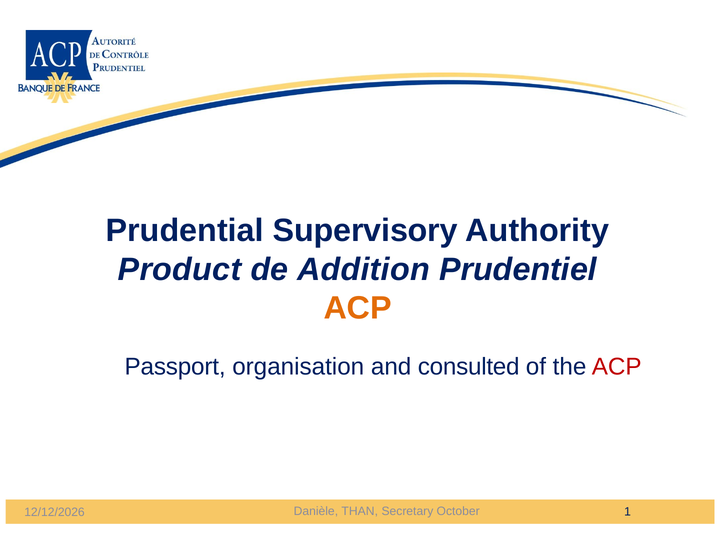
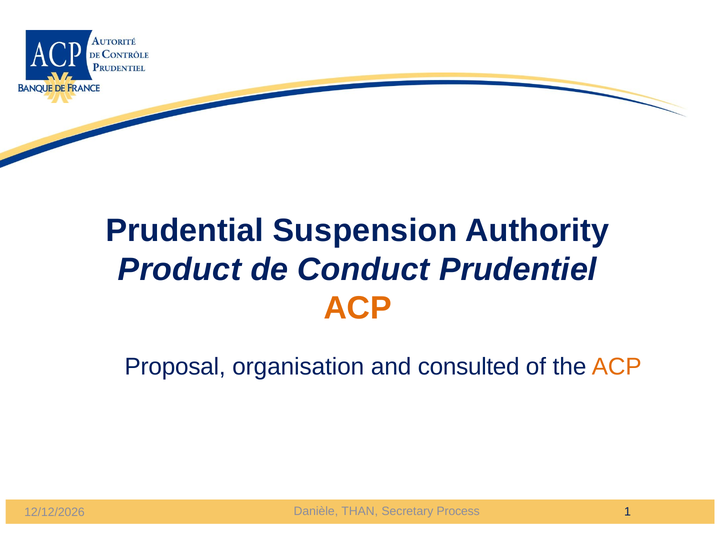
Supervisory: Supervisory -> Suspension (365, 231)
Addition: Addition -> Conduct (364, 269)
Passport: Passport -> Proposal (175, 367)
ACP colour: red -> orange (617, 367)
October: October -> Process (458, 512)
